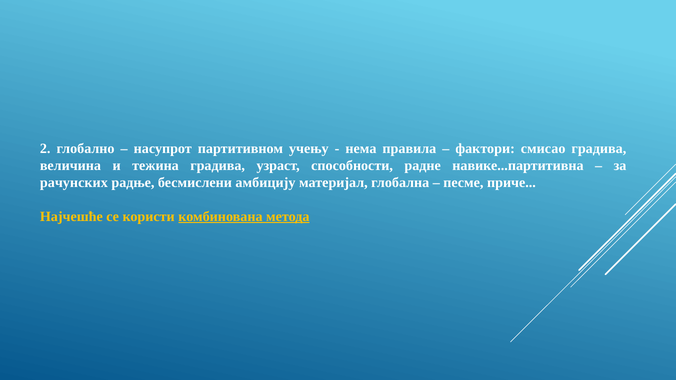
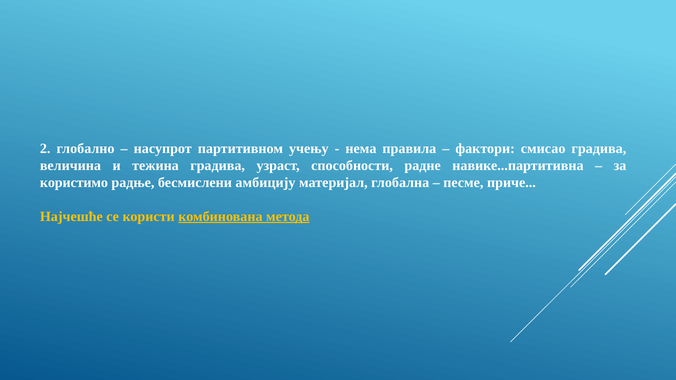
рачунских: рачунских -> користимо (74, 183)
